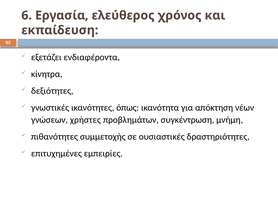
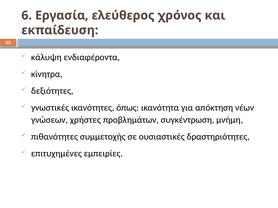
εξετάζει: εξετάζει -> κάλυψη (46, 57)
